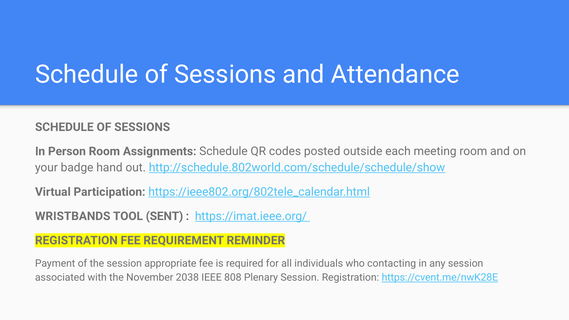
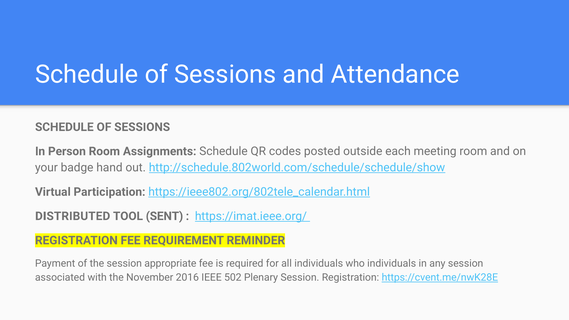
WRISTBANDS: WRISTBANDS -> DISTRIBUTED (73, 216)
who contacting: contacting -> individuals (392, 263)
2038: 2038 -> 2016 (187, 278)
808: 808 -> 502 (233, 278)
